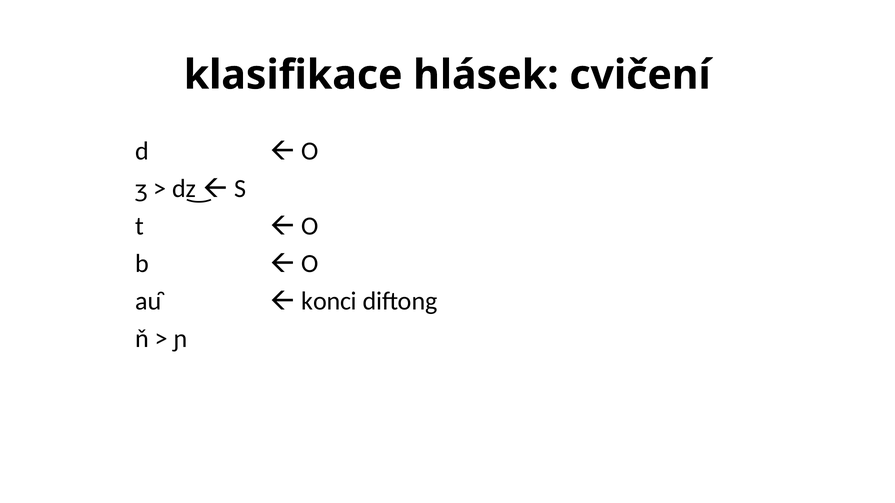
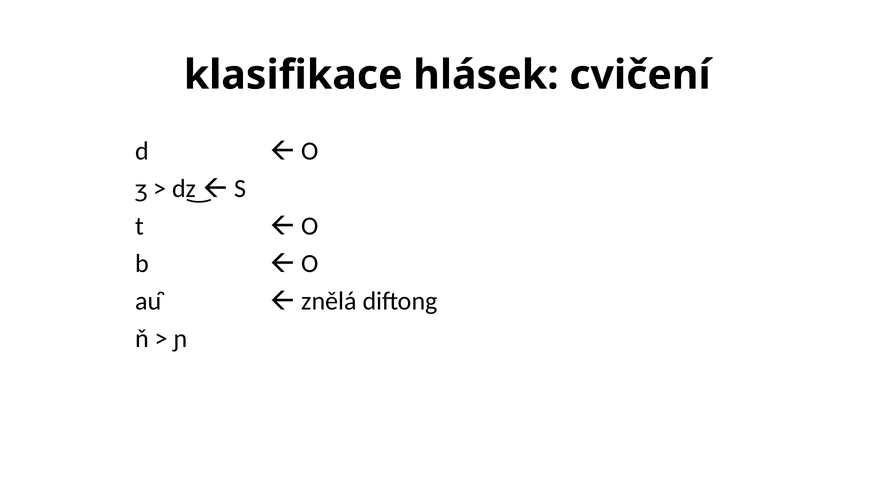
konci: konci -> znělá (329, 301)
